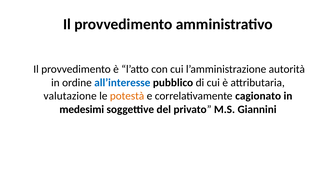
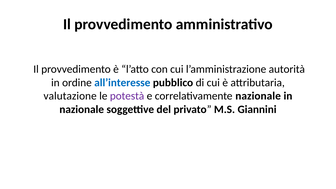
potestà colour: orange -> purple (127, 96)
correlativamente cagionato: cagionato -> nazionale (258, 96)
medesimi: medesimi -> nazionale (82, 109)
